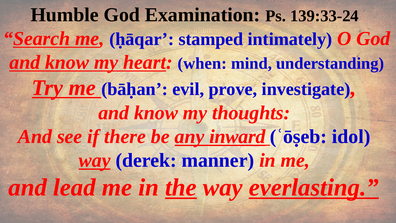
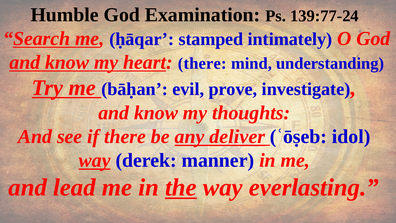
139:33-24: 139:33-24 -> 139:77-24 (324, 16)
heart when: when -> there (202, 63)
inward: inward -> deliver (237, 136)
everlasting underline: present -> none (314, 187)
